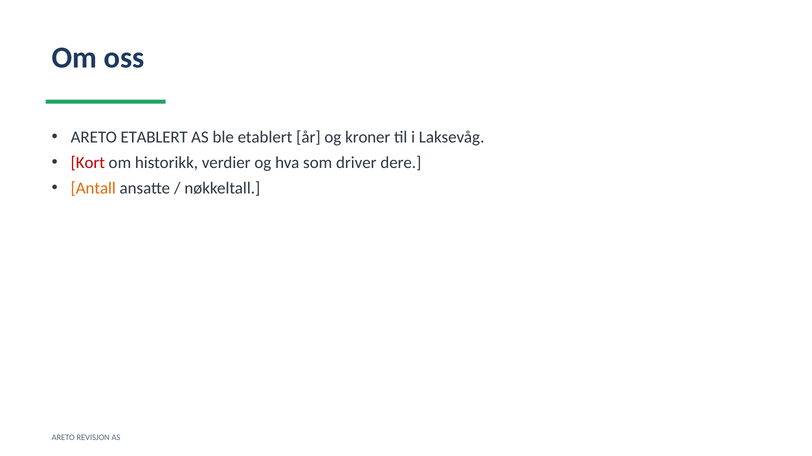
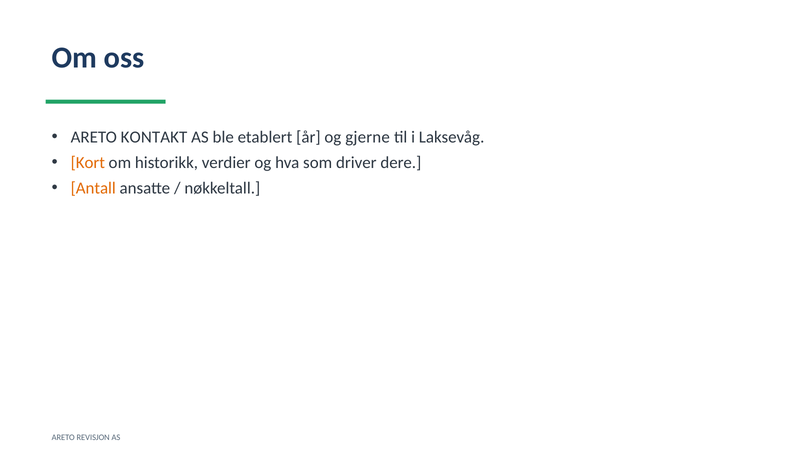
ARETO ETABLERT: ETABLERT -> KONTAKT (154, 138)
kroner: kroner -> gjerne (368, 138)
Kort colour: red -> orange (88, 163)
